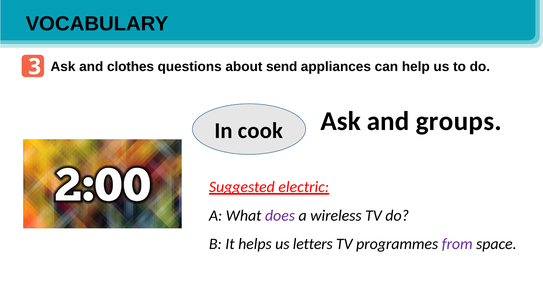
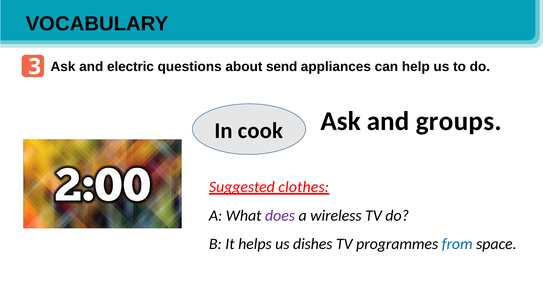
clothes: clothes -> electric (131, 67)
electric: electric -> clothes (304, 187)
letters: letters -> dishes (313, 244)
from colour: purple -> blue (457, 244)
